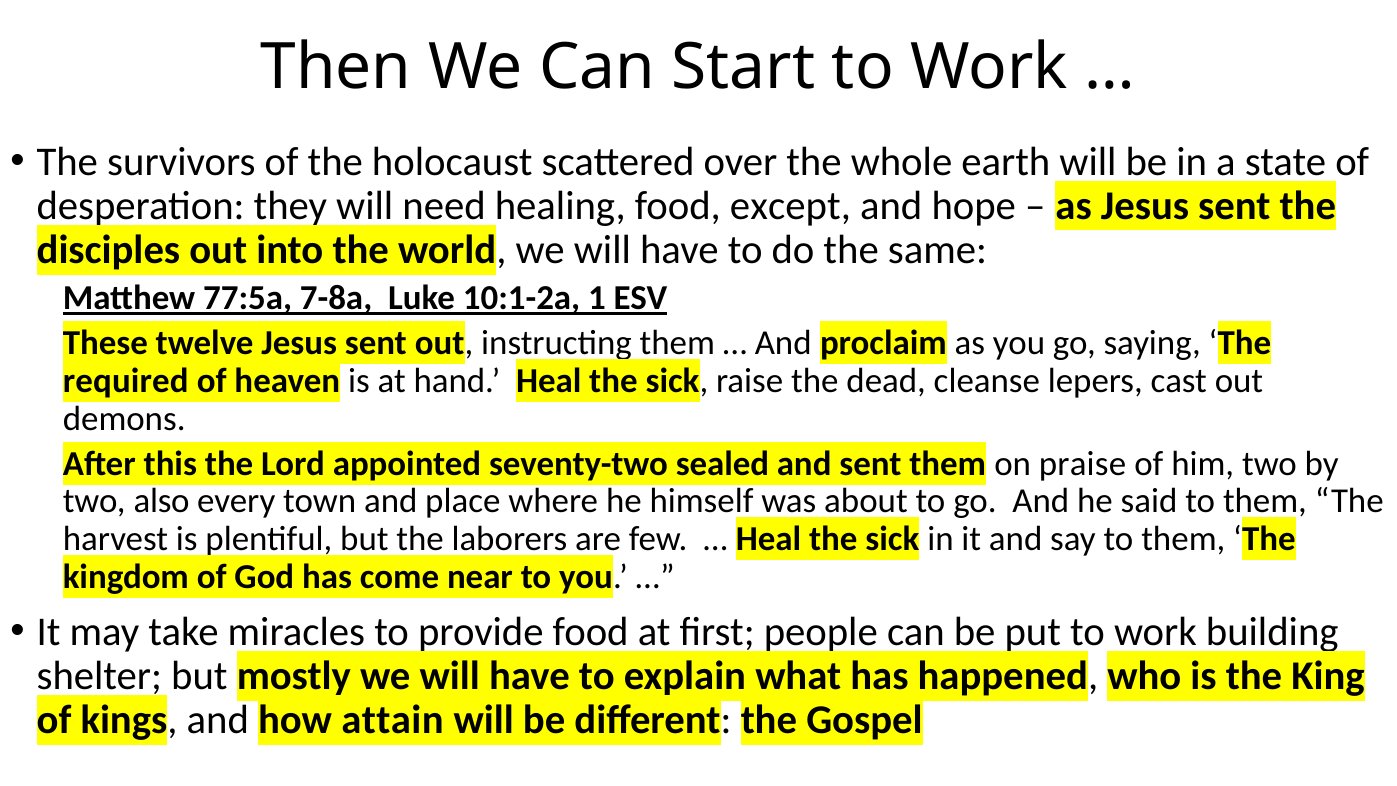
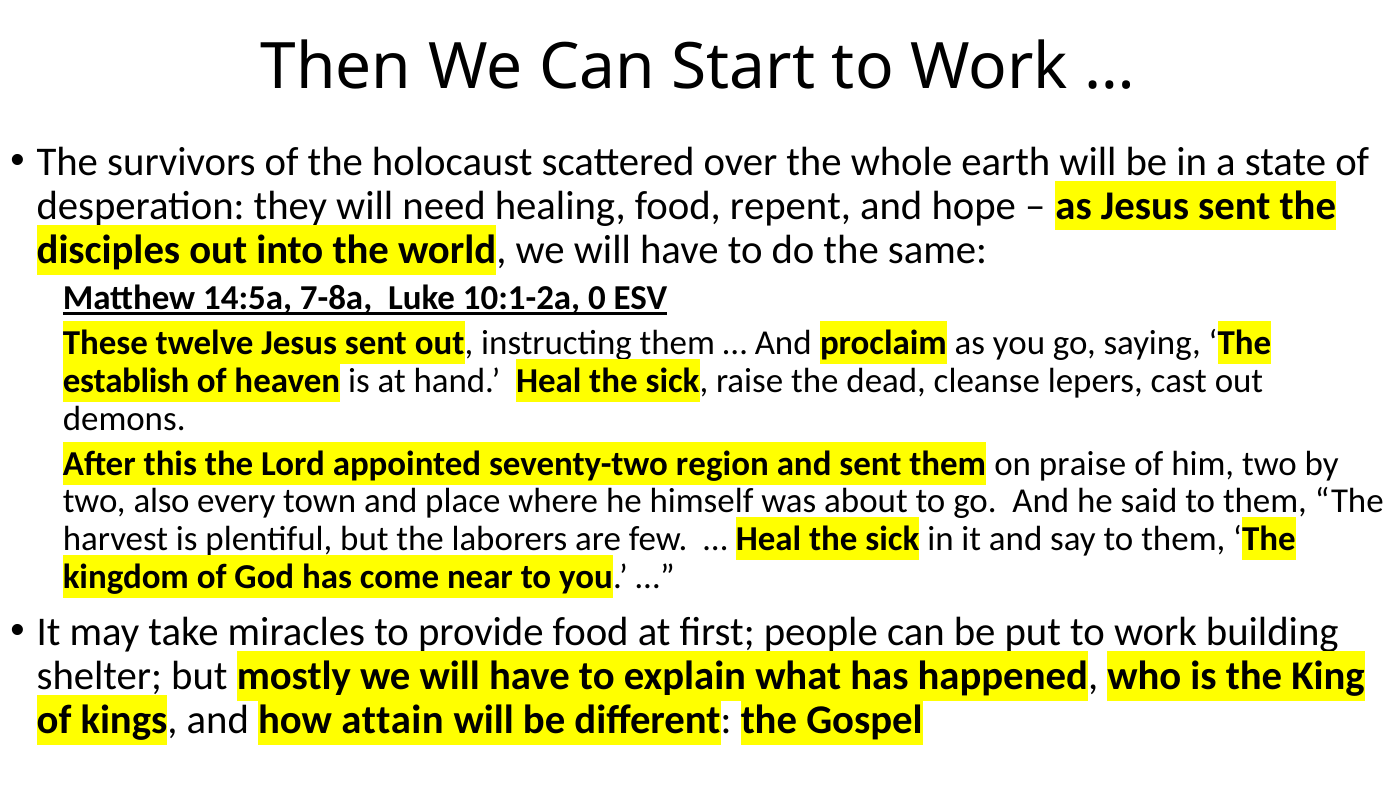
except: except -> repent (791, 206)
77:5a: 77:5a -> 14:5a (248, 298)
1: 1 -> 0 (597, 298)
required: required -> establish (126, 381)
sealed: sealed -> region (722, 464)
